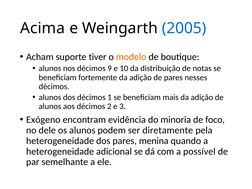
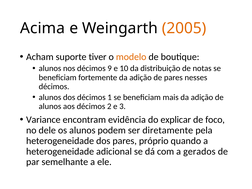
2005 colour: blue -> orange (184, 28)
Exógeno: Exógeno -> Variance (43, 120)
minoria: minoria -> explicar (176, 120)
menina: menina -> próprio (154, 141)
possível: possível -> gerados (199, 151)
